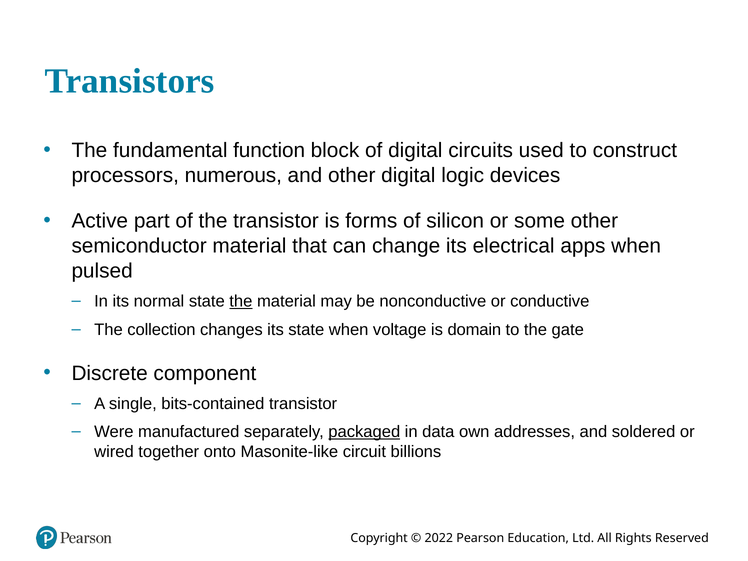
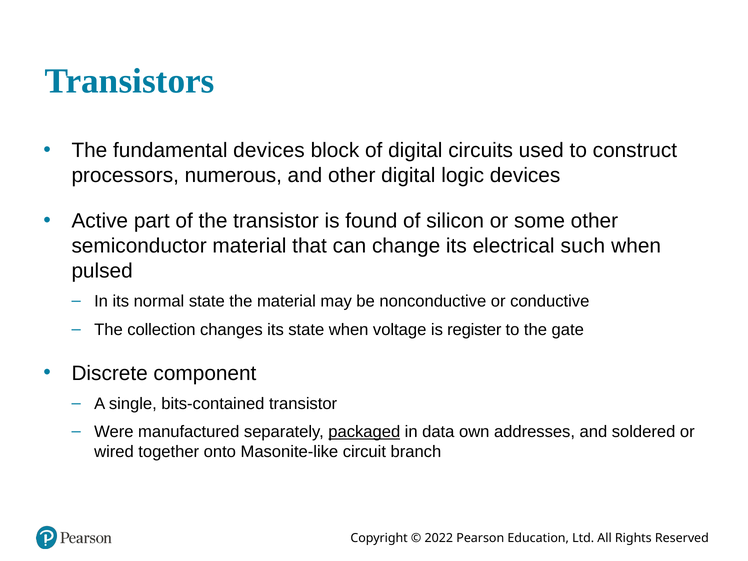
fundamental function: function -> devices (269, 150)
forms: forms -> found (371, 221)
apps: apps -> such (583, 246)
the underline: present -> none (241, 301)
domain: domain -> register (474, 330)
billions: billions -> branch (416, 452)
